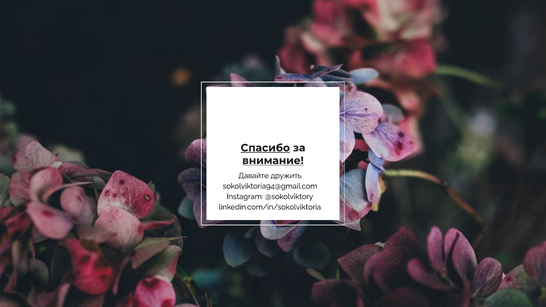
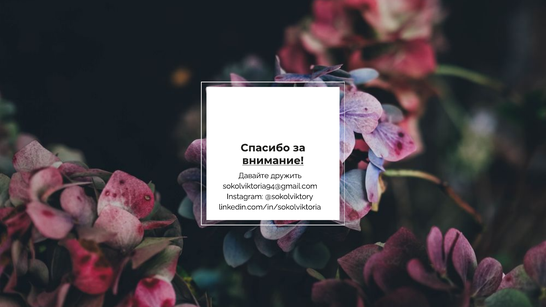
Спасибо underline: present -> none (265, 148)
